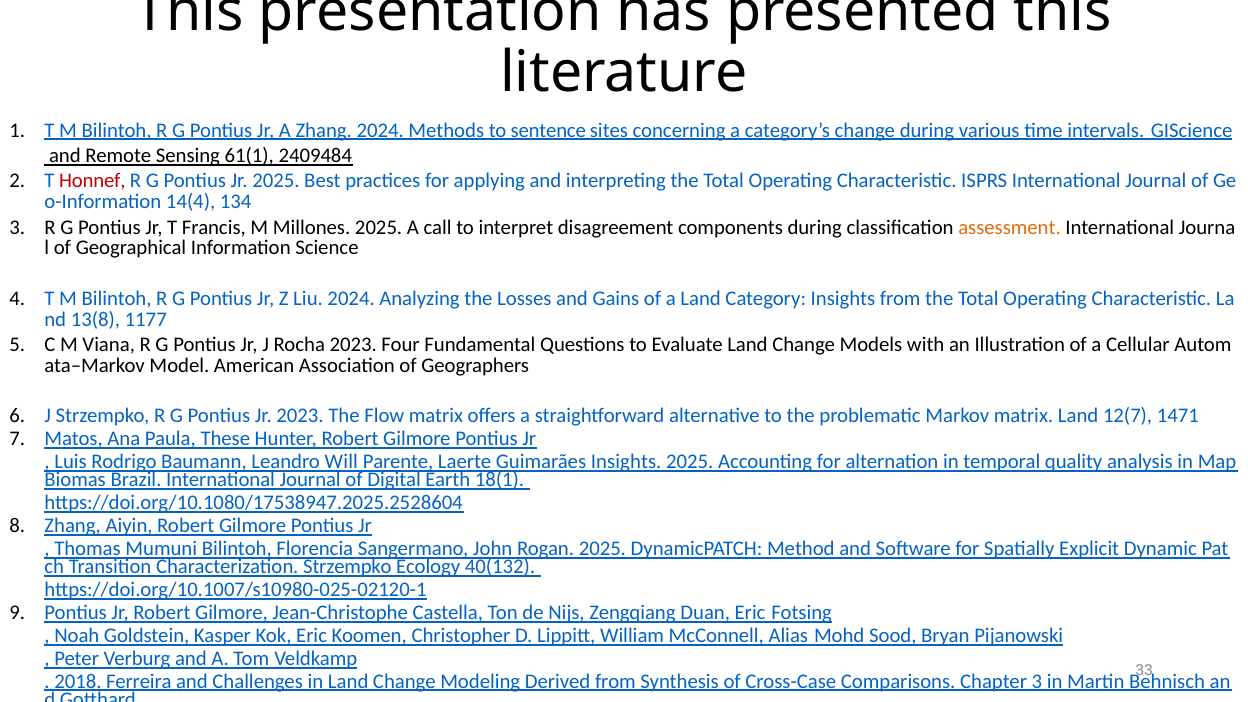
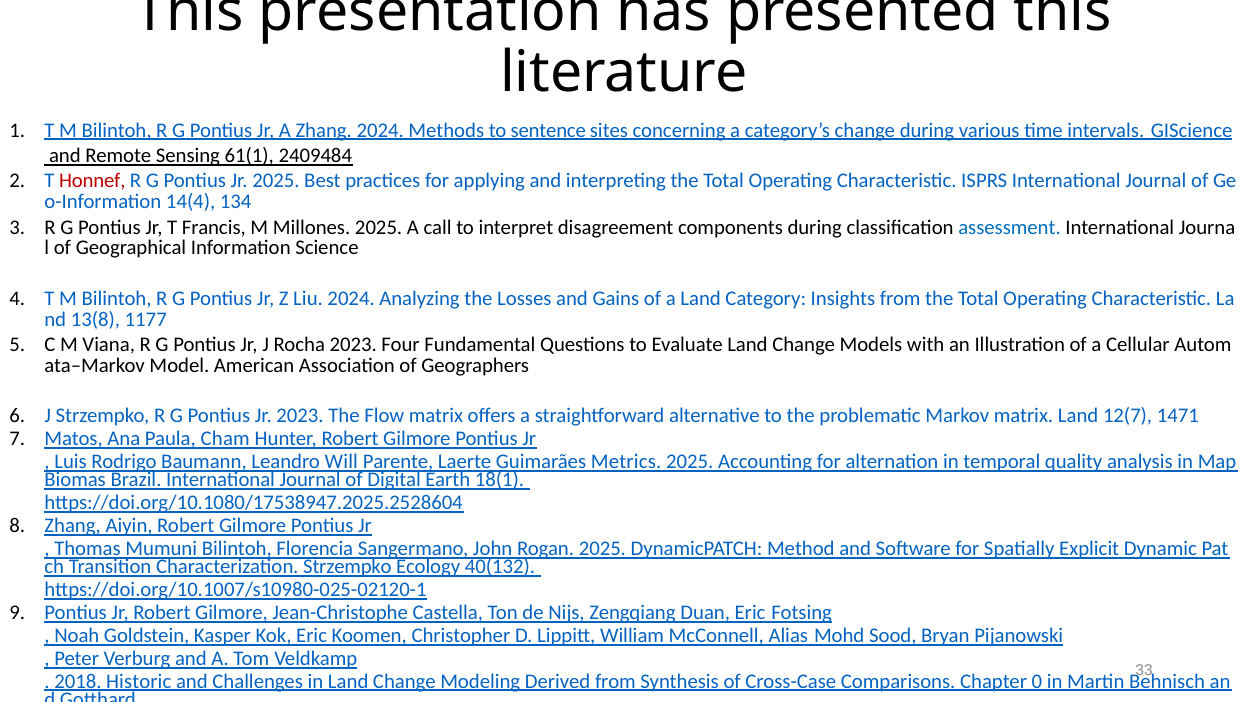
assessment colour: orange -> blue (1010, 227)
Paula These: These -> Cham (225, 439)
Guimarães Insights: Insights -> Metrics (626, 462)
Ferreira: Ferreira -> Historic (139, 681)
Chapter 3: 3 -> 0 (1037, 681)
